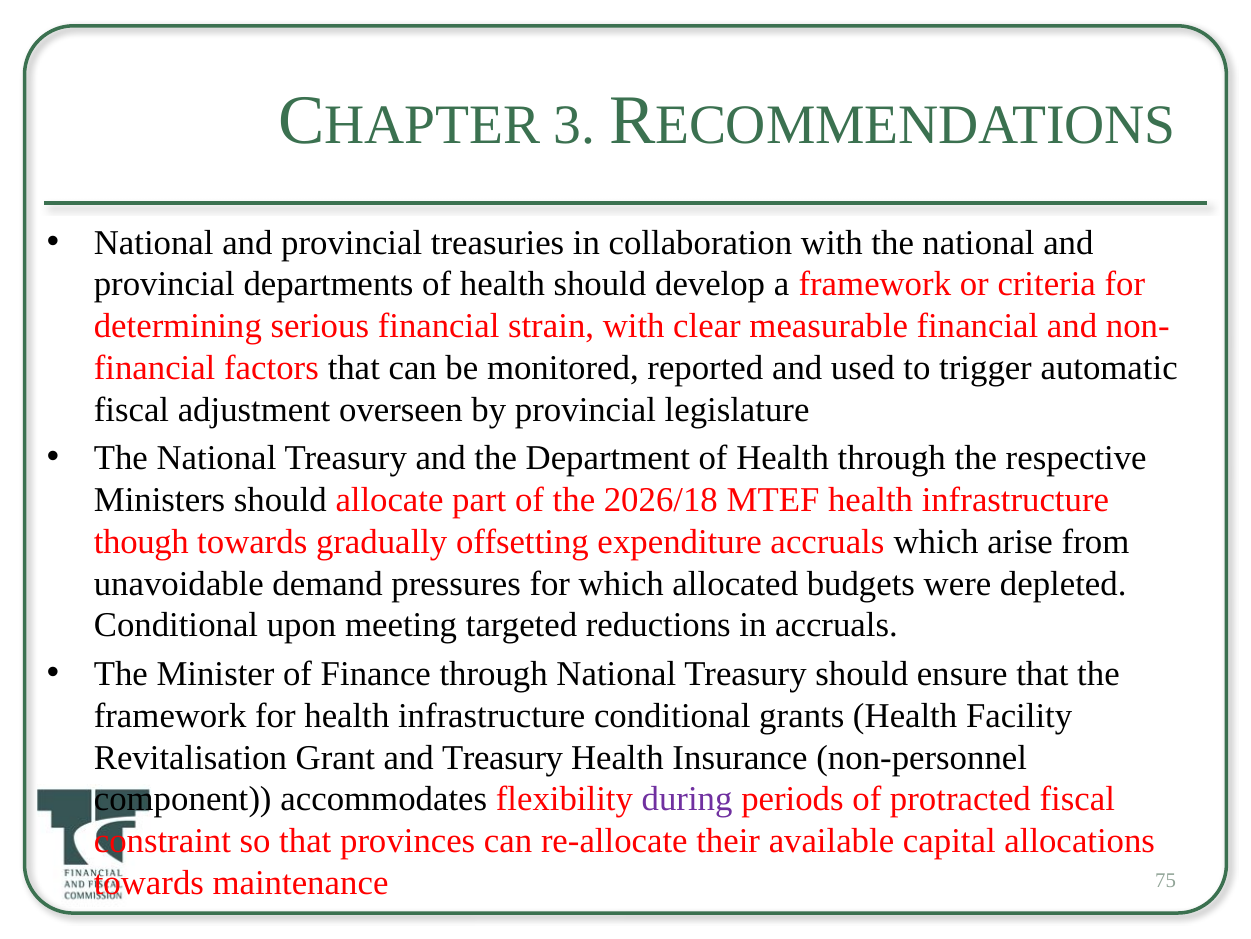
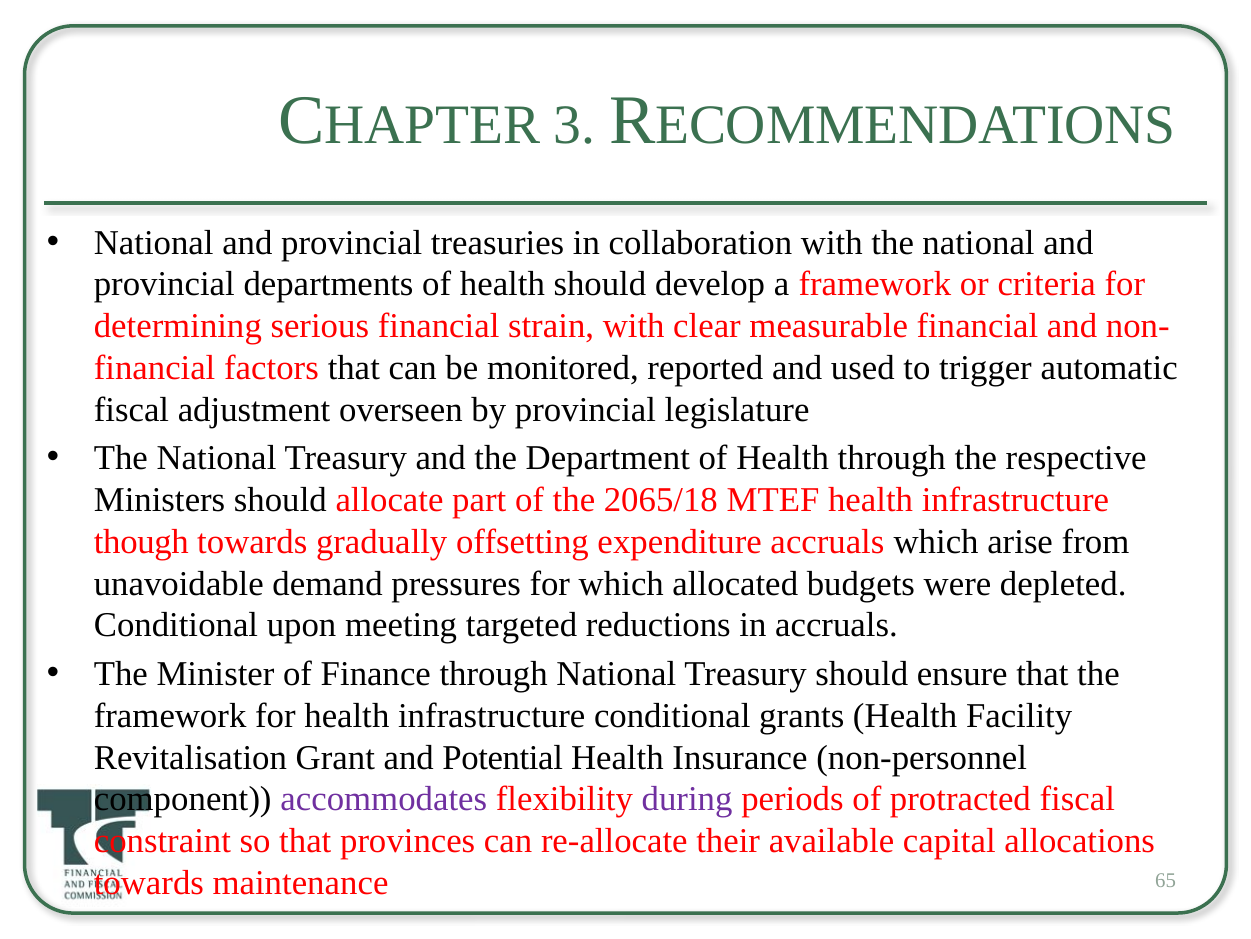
2026/18: 2026/18 -> 2065/18 (661, 500)
and Treasury: Treasury -> Potential (503, 757)
accommodates colour: black -> purple (384, 799)
75: 75 -> 65 (1166, 880)
